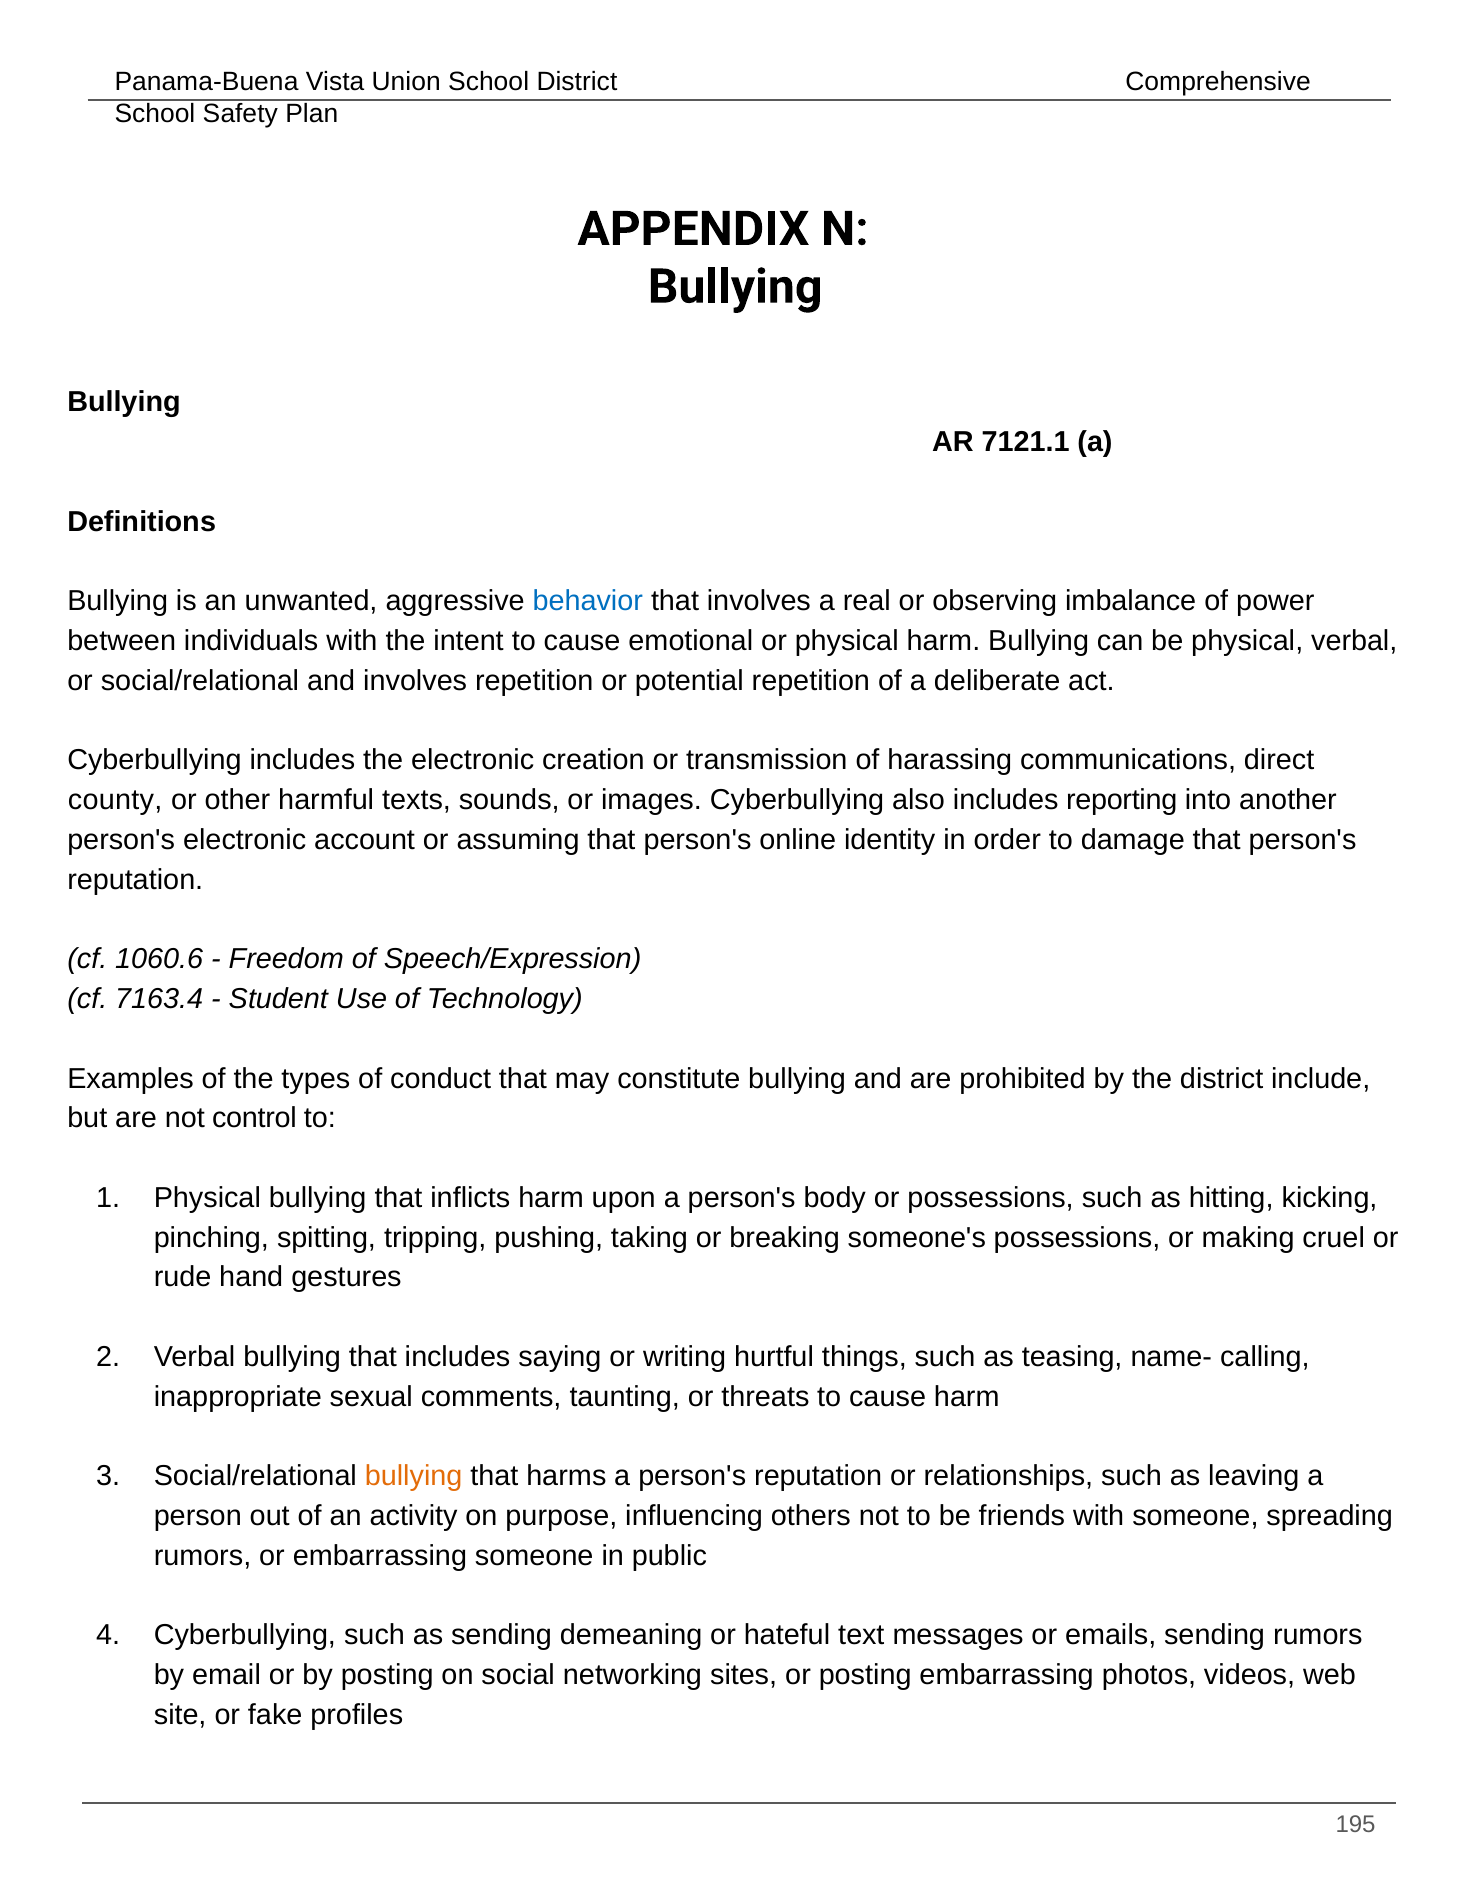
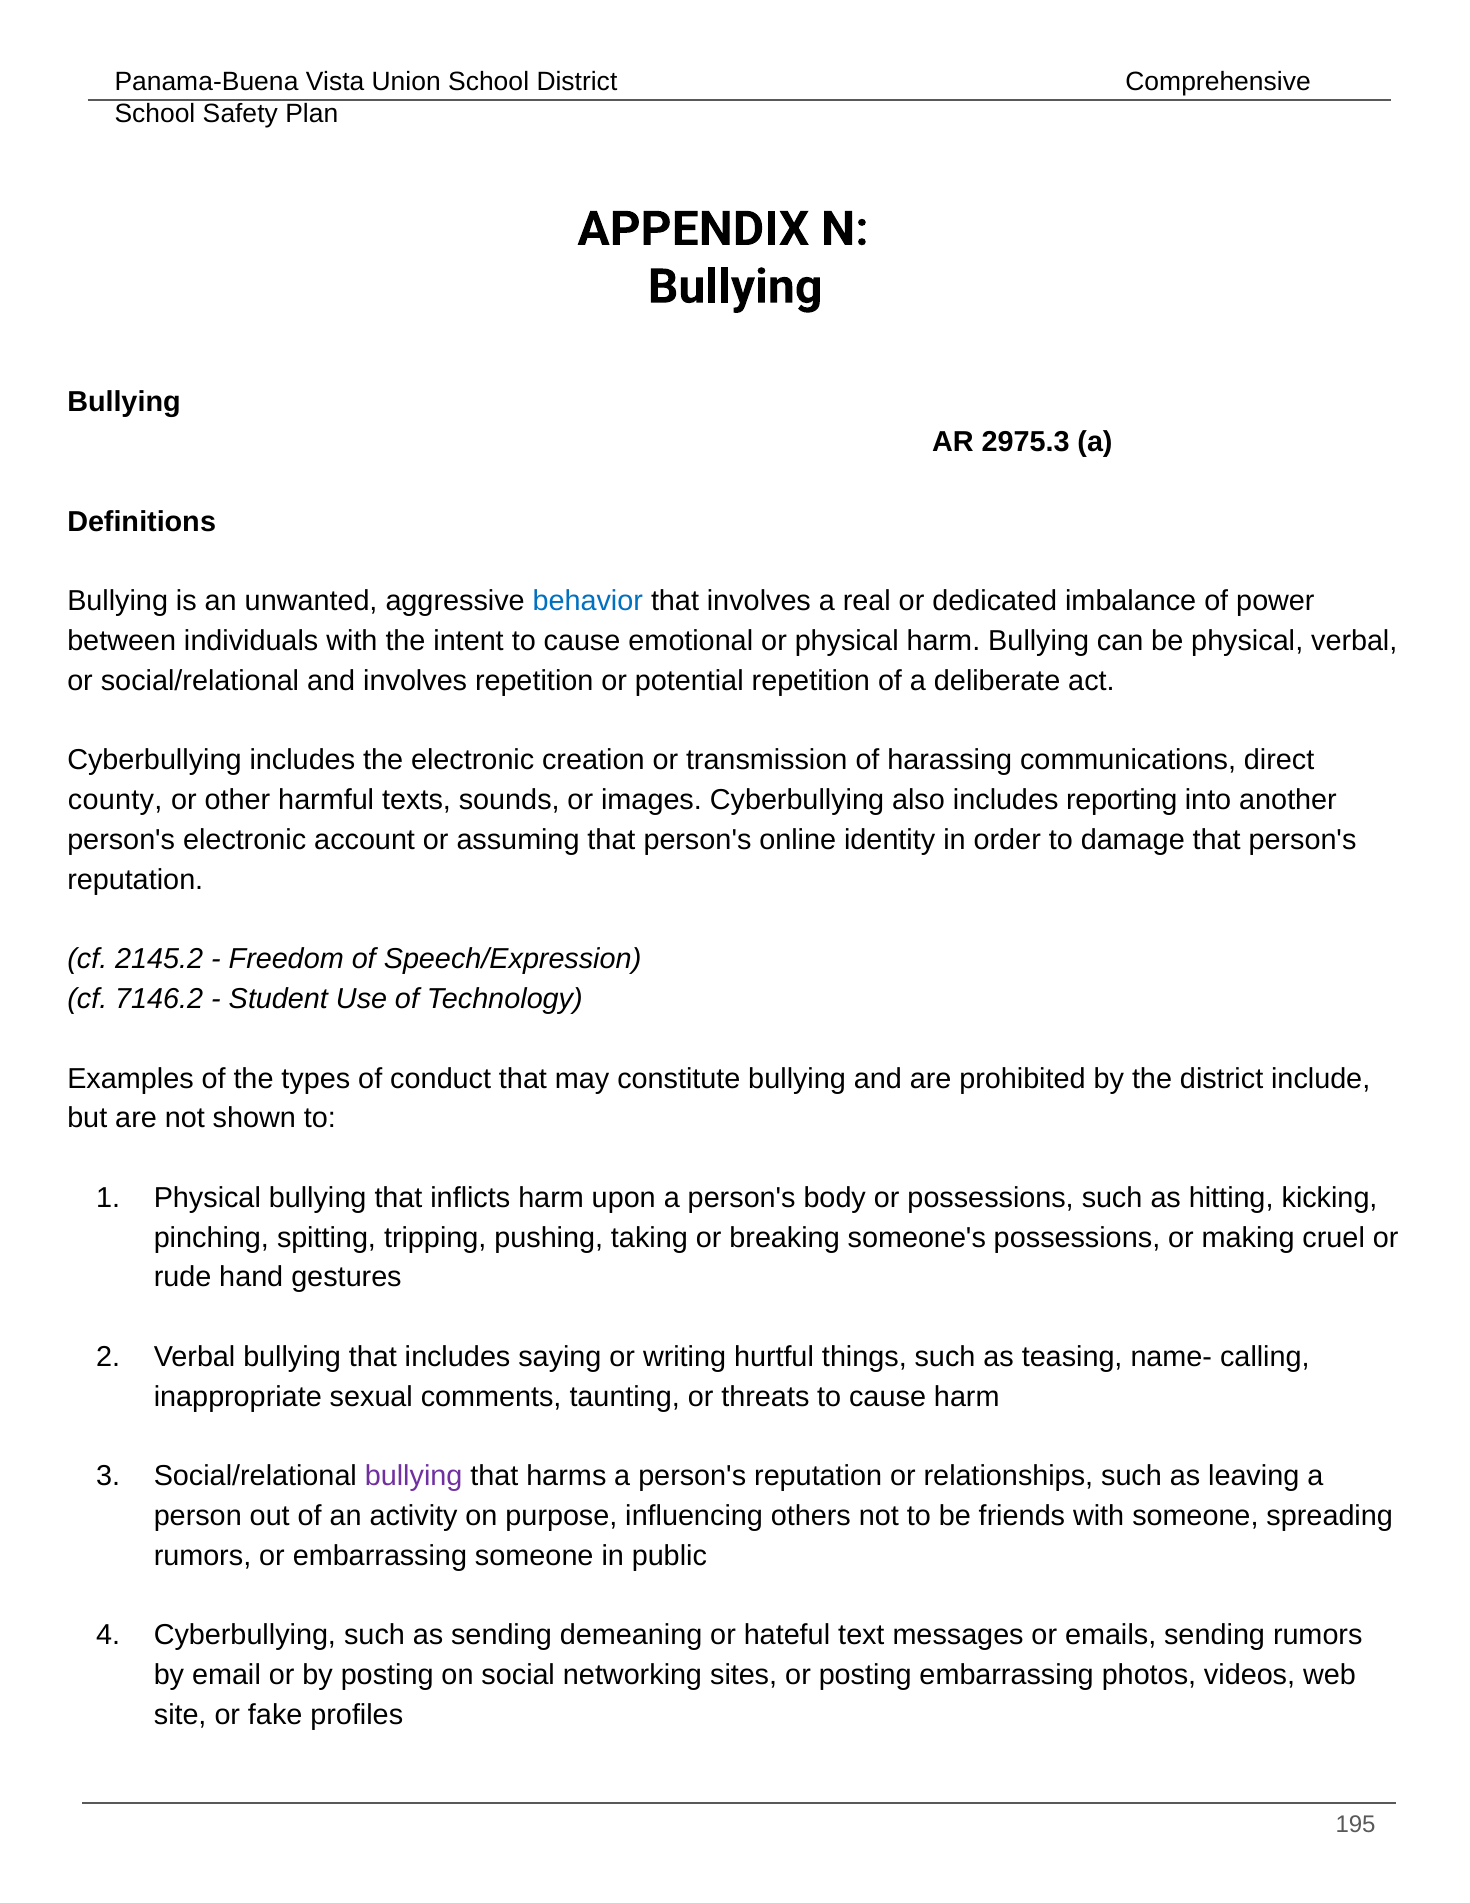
7121.1: 7121.1 -> 2975.3 (1026, 442)
observing: observing -> dedicated (995, 601)
1060.6: 1060.6 -> 2145.2 (159, 959)
7163.4: 7163.4 -> 7146.2 (159, 999)
control: control -> shown (254, 1118)
bullying colour: orange -> purple (414, 1476)
